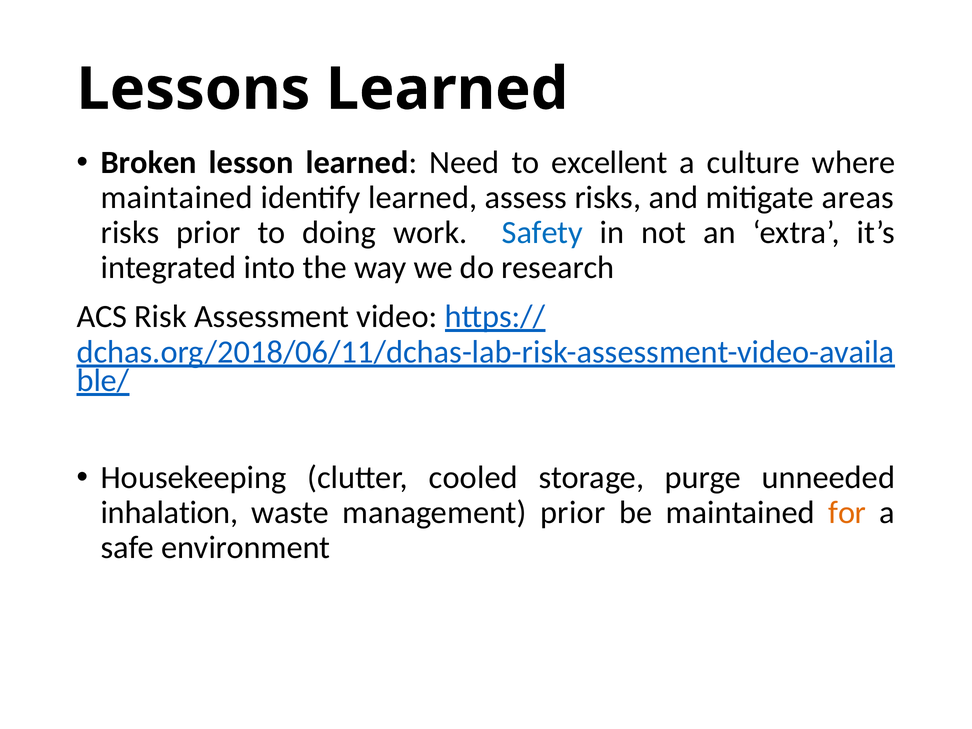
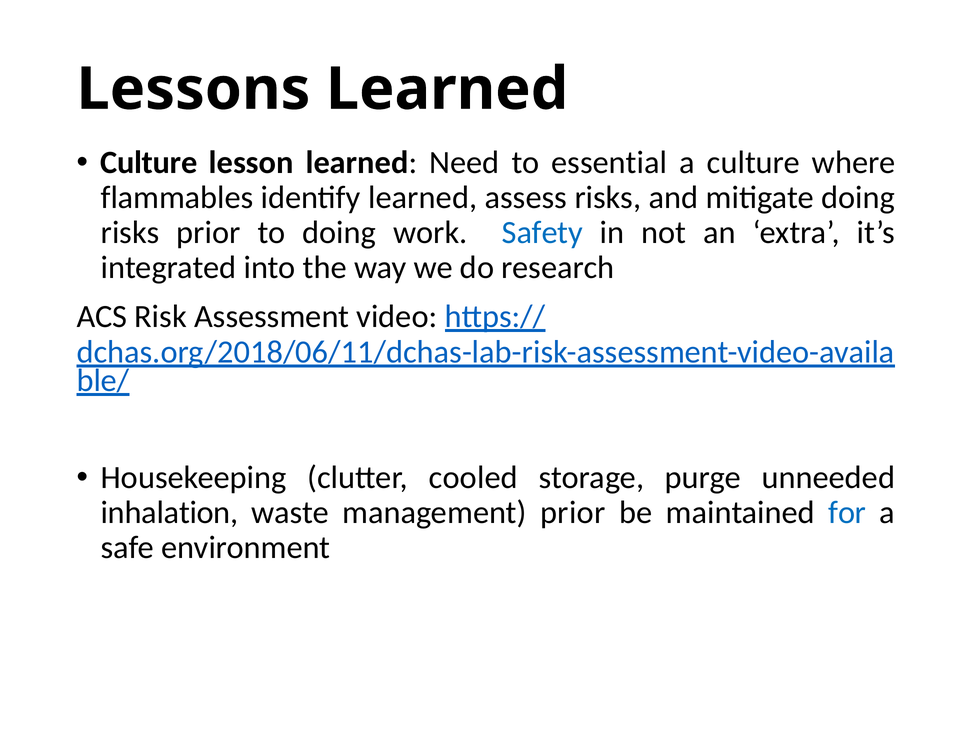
Broken: Broken -> Culture (149, 163)
excellent: excellent -> essential (609, 163)
maintained: maintained -> flammables (177, 198)
mitigate areas: areas -> doing (858, 198)
for colour: orange -> blue (847, 513)
